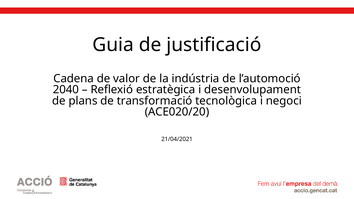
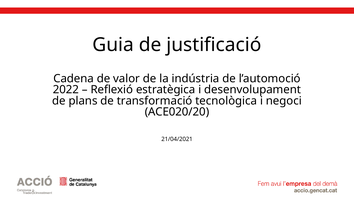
2040: 2040 -> 2022 (66, 90)
